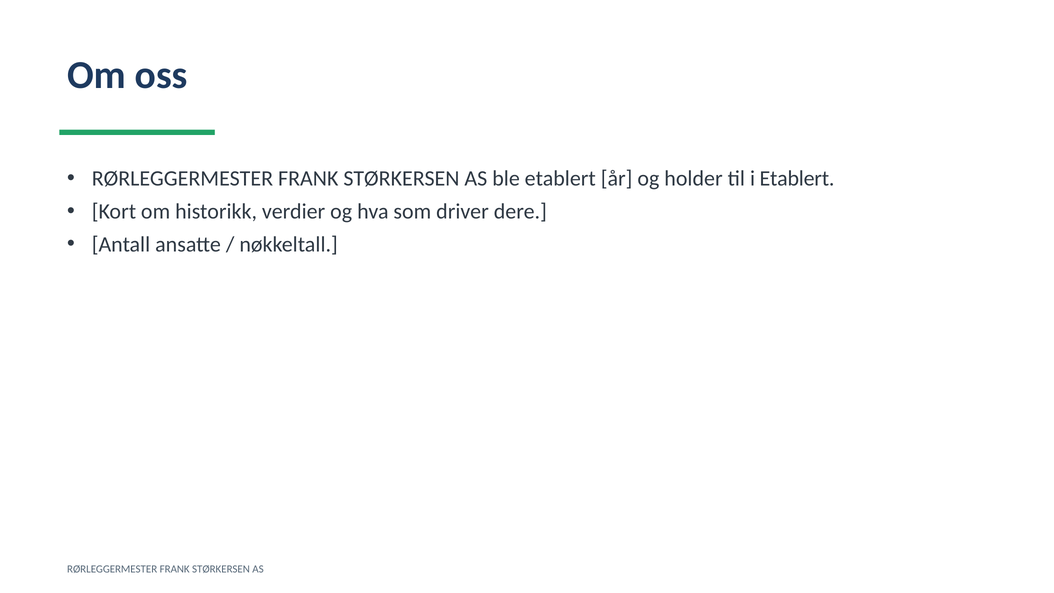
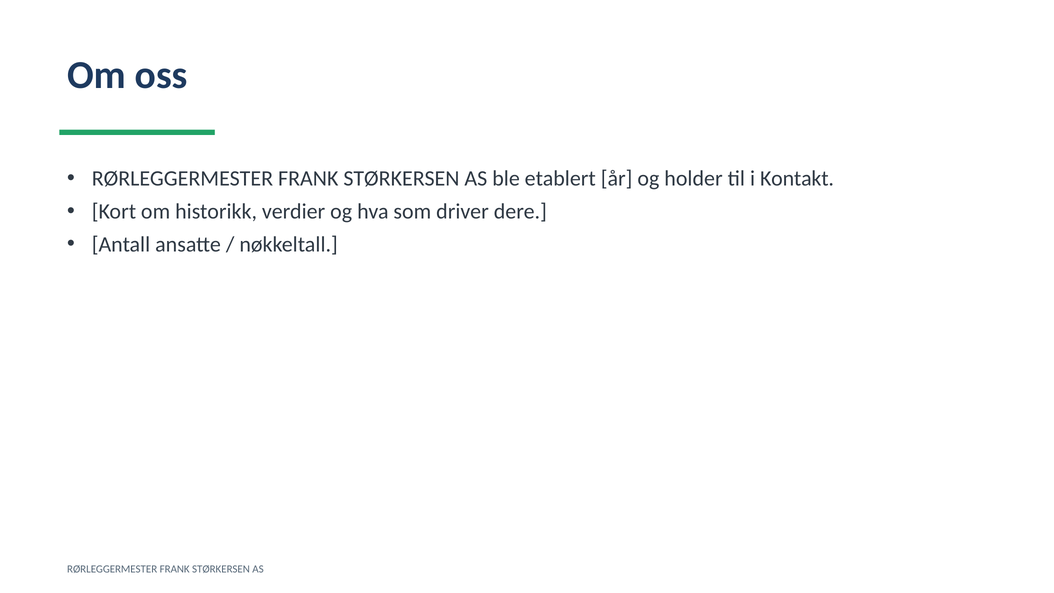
i Etablert: Etablert -> Kontakt (797, 179)
